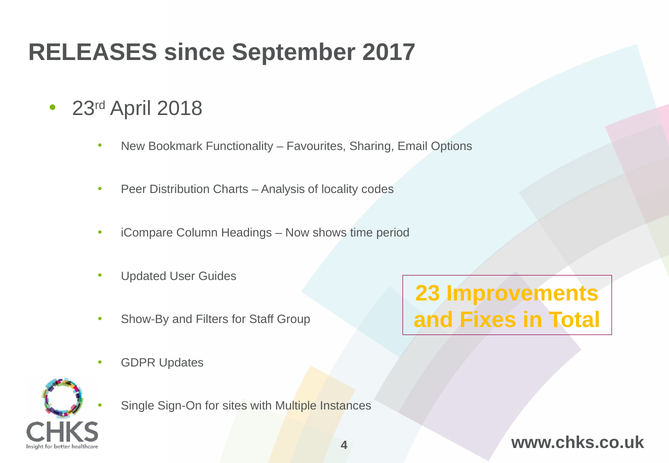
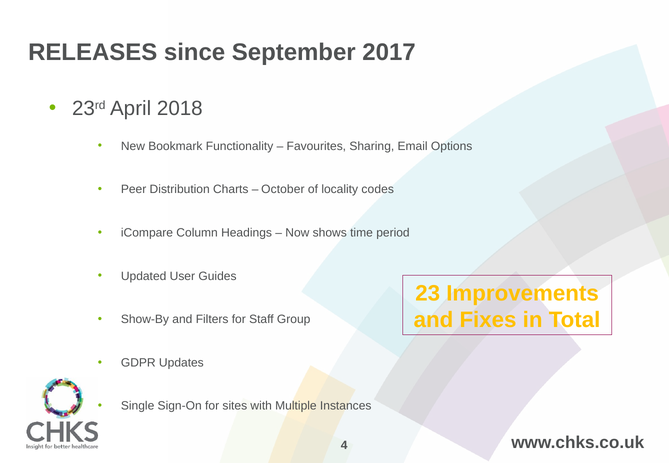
Analysis: Analysis -> October (283, 190)
